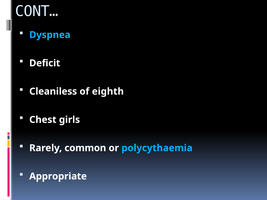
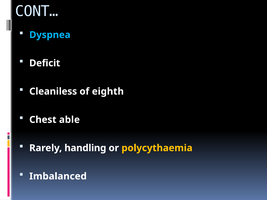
girls: girls -> able (69, 120)
common: common -> handling (85, 148)
polycythaemia colour: light blue -> yellow (157, 148)
Appropriate: Appropriate -> Imbalanced (58, 176)
